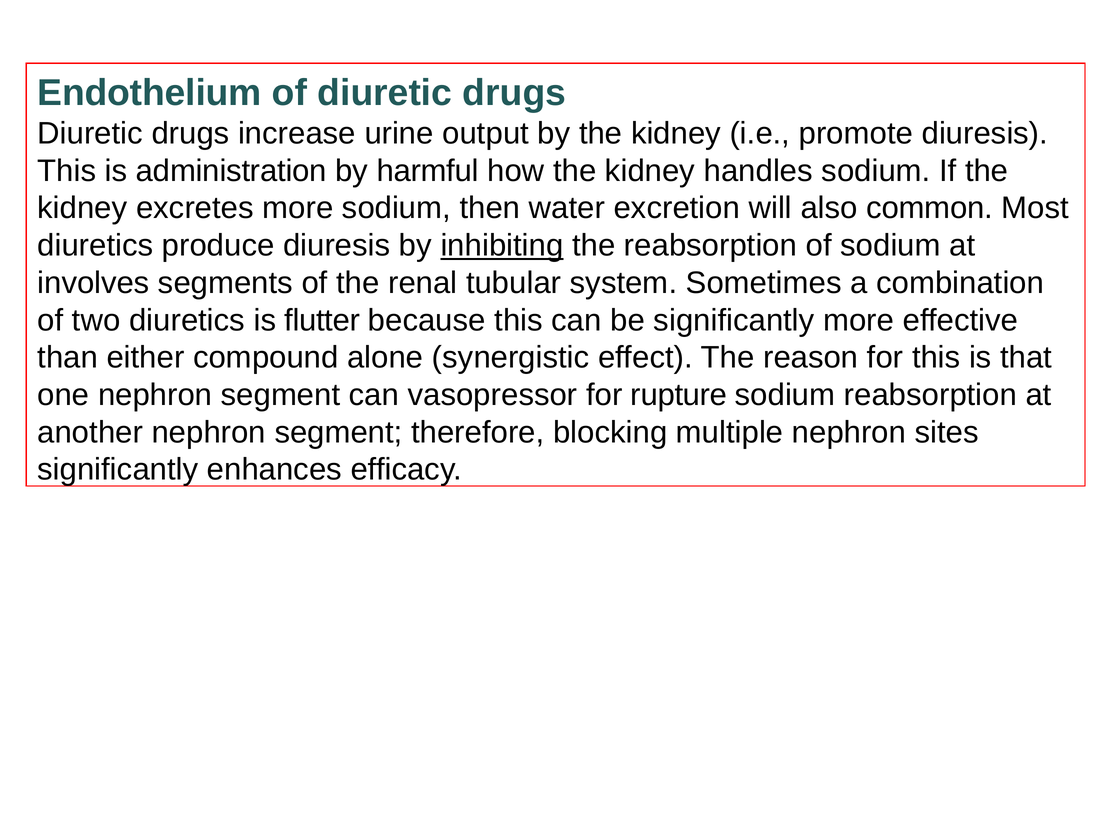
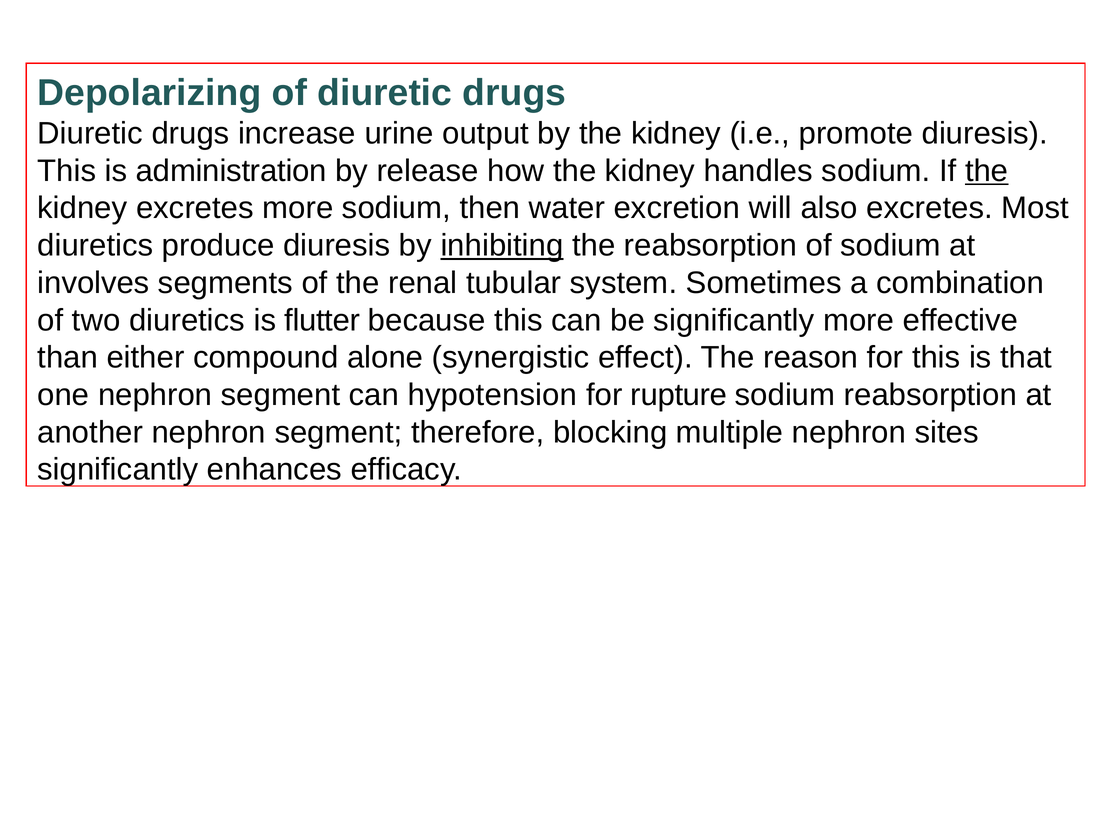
Endothelium: Endothelium -> Depolarizing (149, 93)
harmful: harmful -> release (428, 171)
the underline: none -> present (987, 171)
also common: common -> excretes (930, 208)
vasopressor: vasopressor -> hypotension (492, 395)
